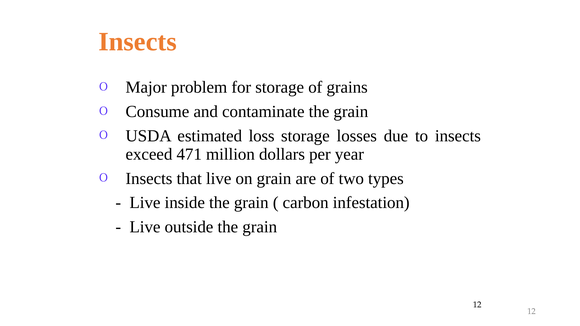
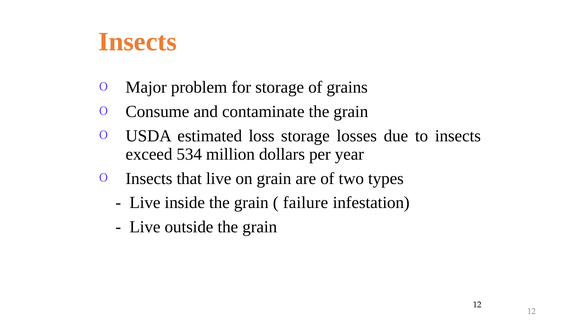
471: 471 -> 534 (189, 154)
carbon: carbon -> failure (306, 203)
